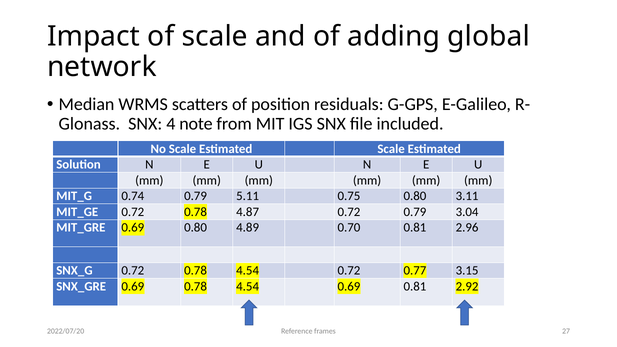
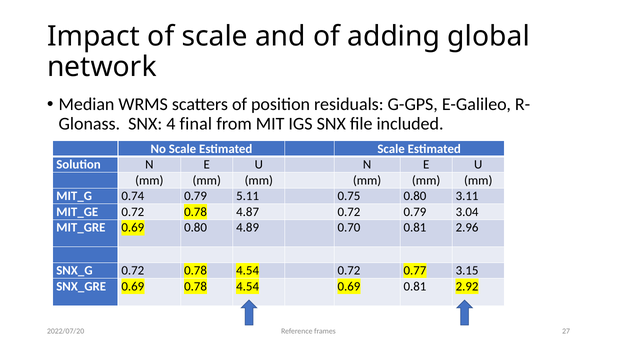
note: note -> final (196, 124)
